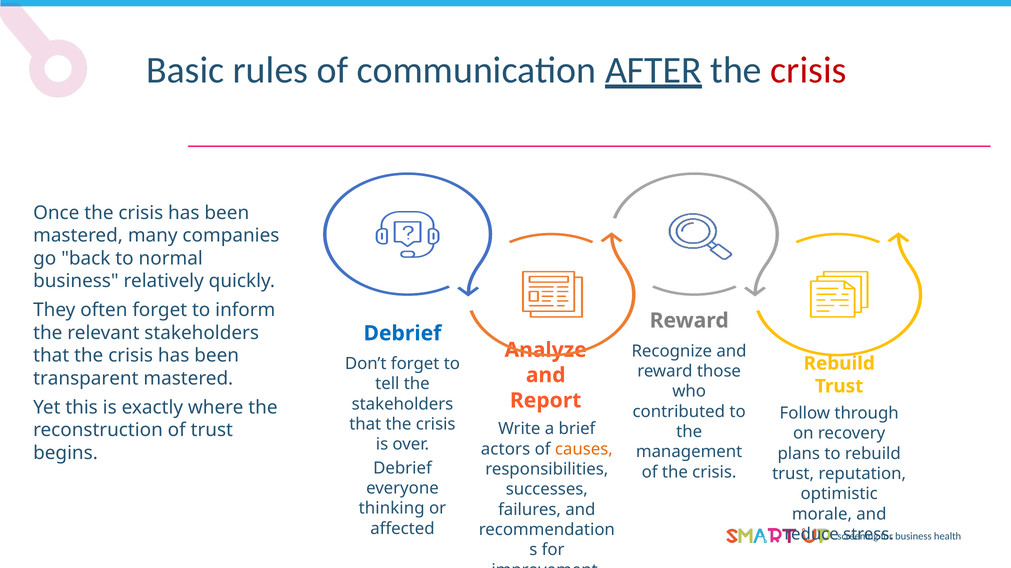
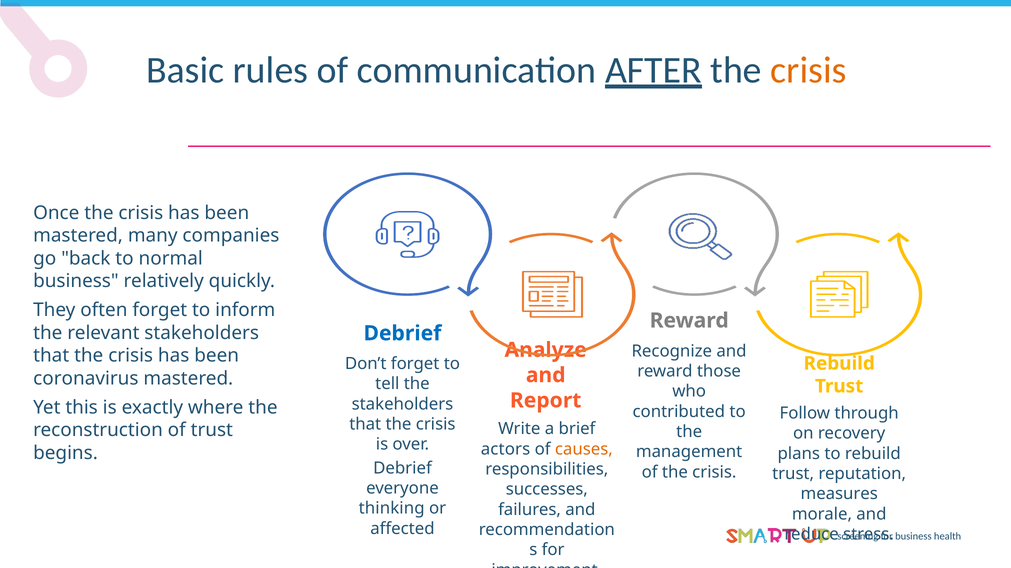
crisis colour: red -> orange (808, 70)
transparent: transparent -> coronavirus (86, 379)
optimistic: optimistic -> measures (839, 494)
